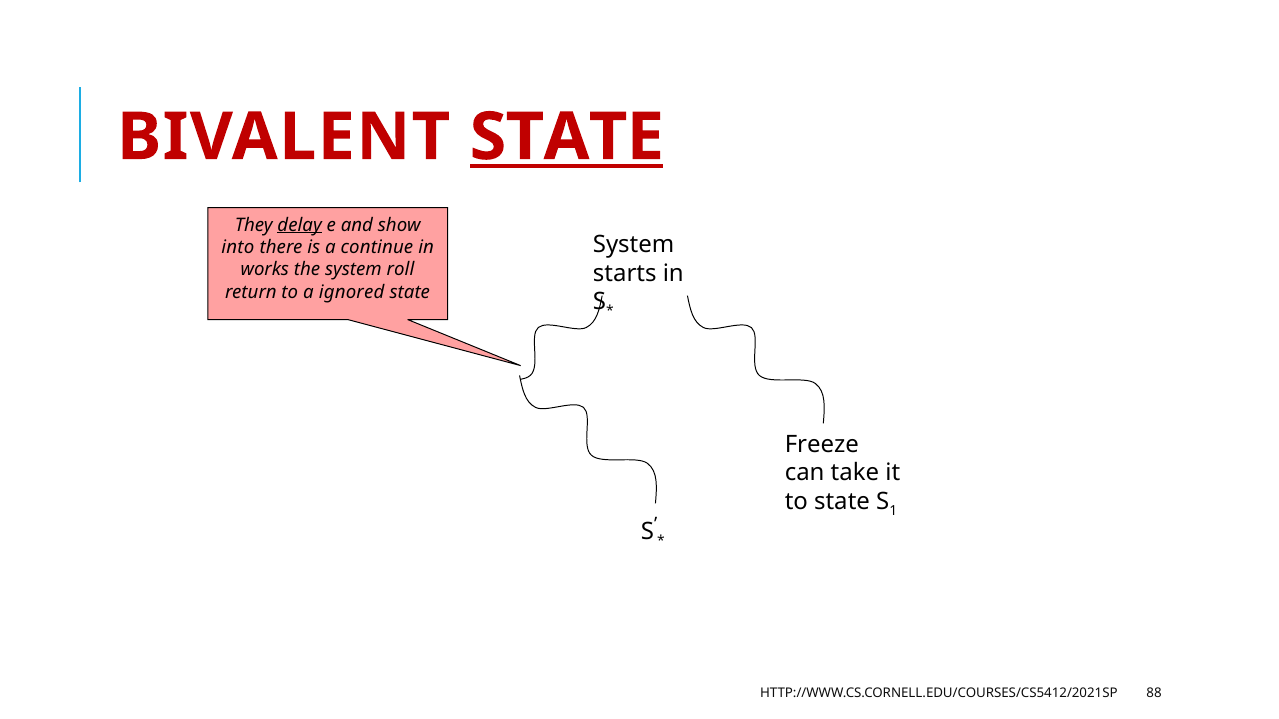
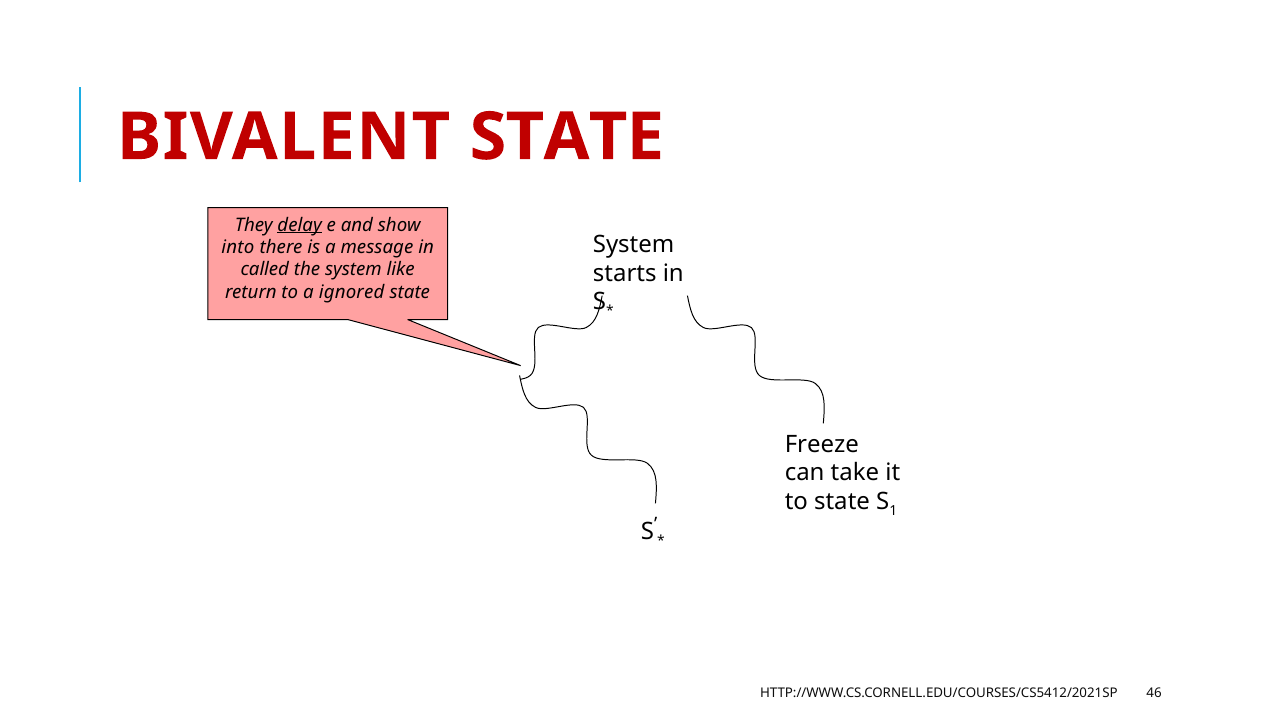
STATE underline: present -> none (567, 137)
continue: continue -> message (377, 247)
works: works -> called (265, 270)
roll: roll -> like (401, 270)
88: 88 -> 46 (1154, 693)
